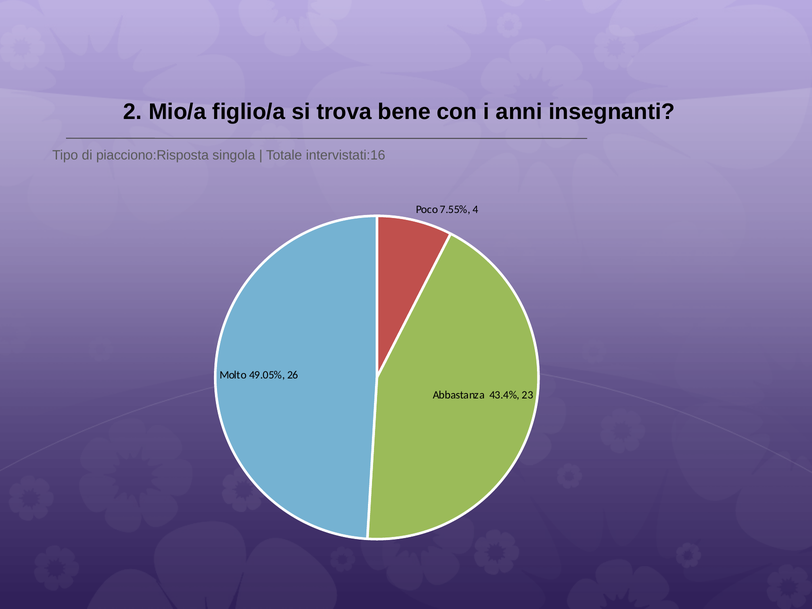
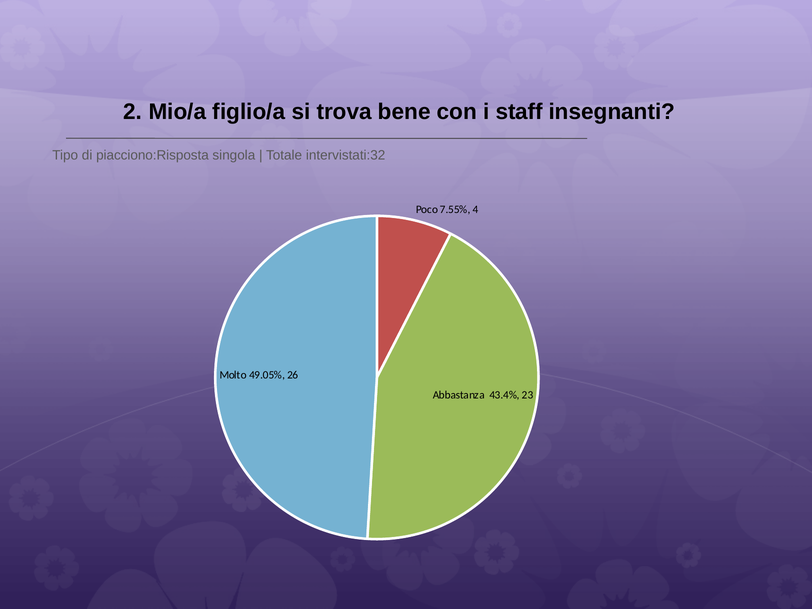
anni: anni -> staff (519, 112)
intervistati:16: intervistati:16 -> intervistati:32 (346, 155)
